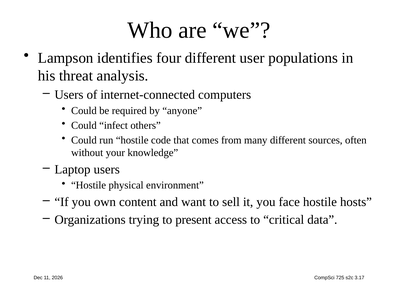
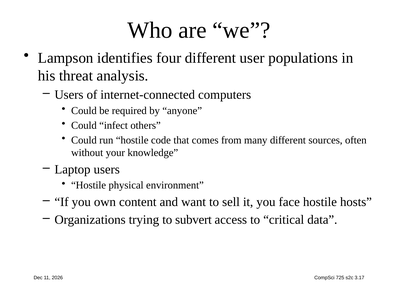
present: present -> subvert (193, 219)
